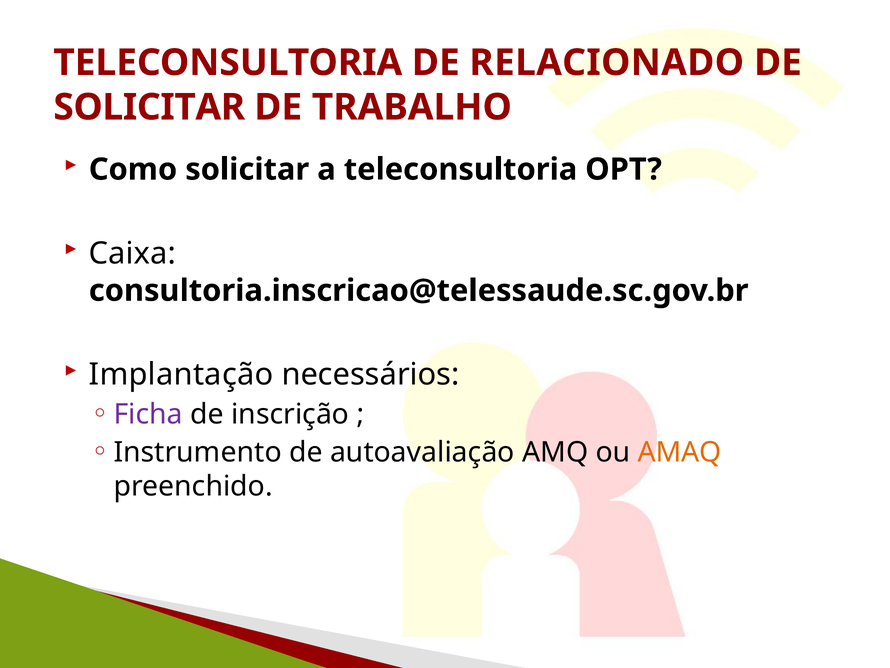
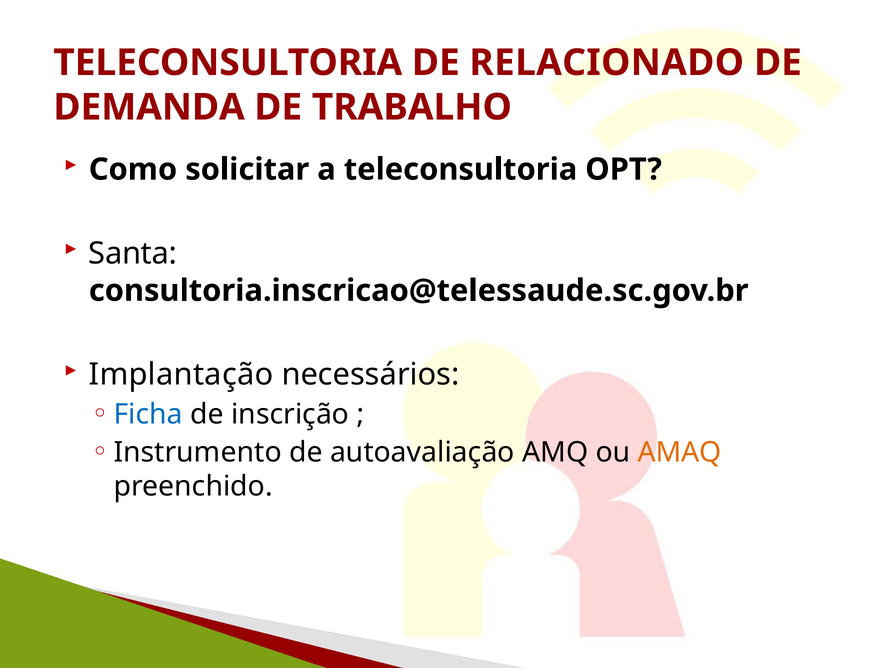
SOLICITAR: SOLICITAR -> DEMANDA (149, 107)
Caixa: Caixa -> Santa (133, 253)
Ficha colour: purple -> blue (148, 414)
